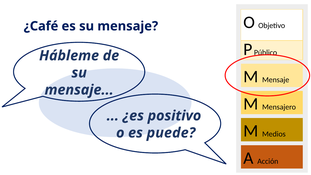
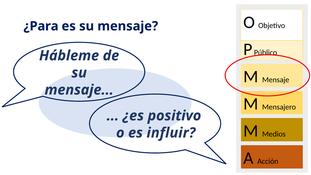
¿Café: ¿Café -> ¿Para (41, 26)
puede: puede -> influir (171, 133)
